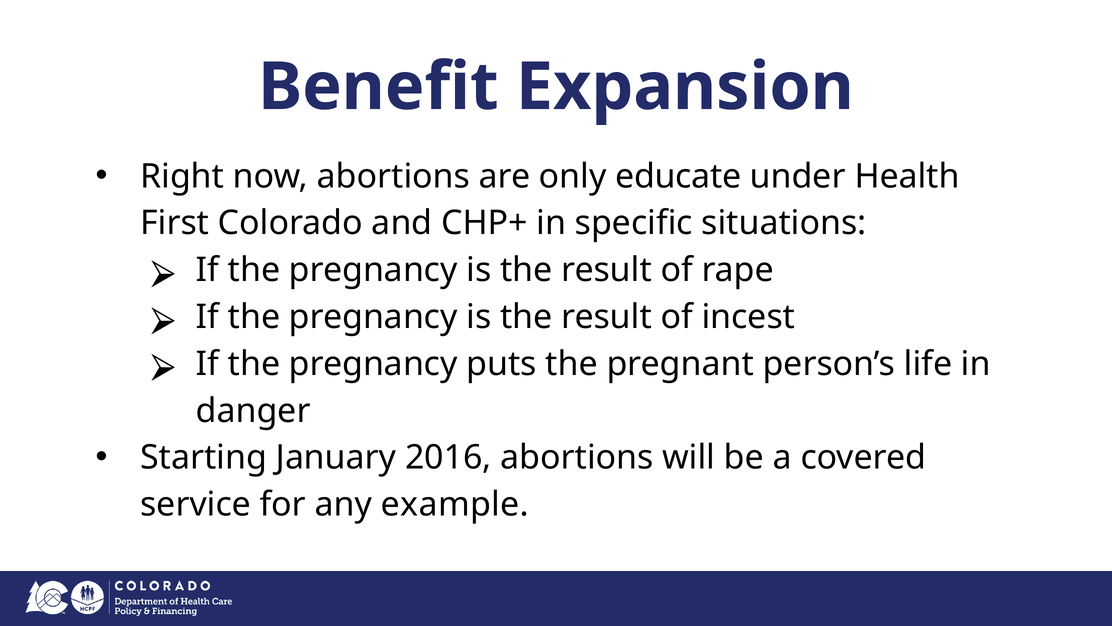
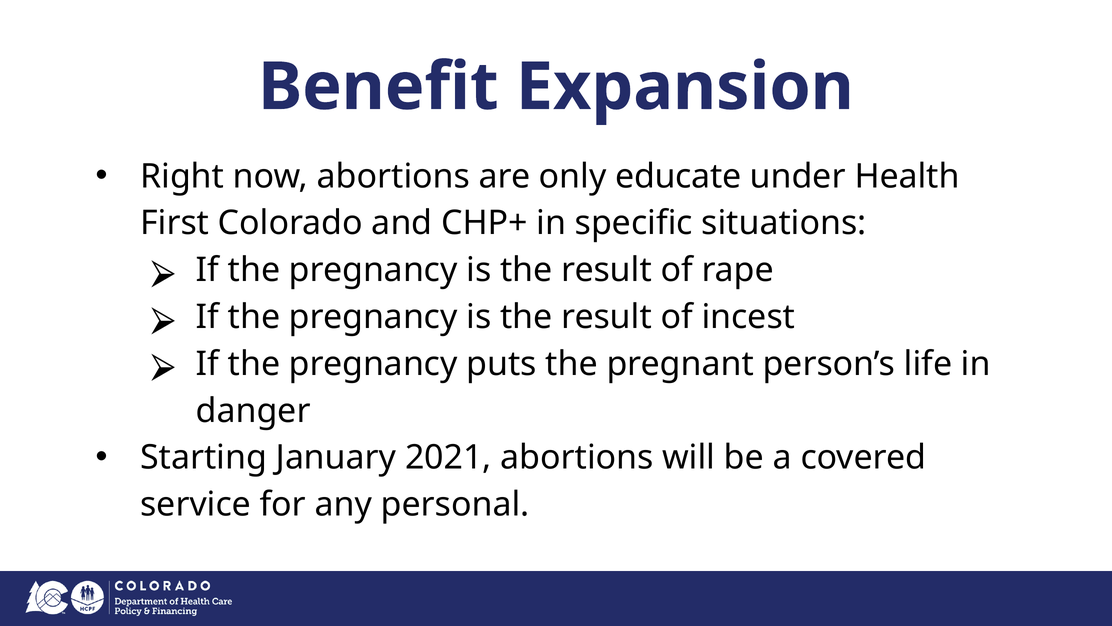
2016: 2016 -> 2021 (448, 457)
example: example -> personal (455, 504)
